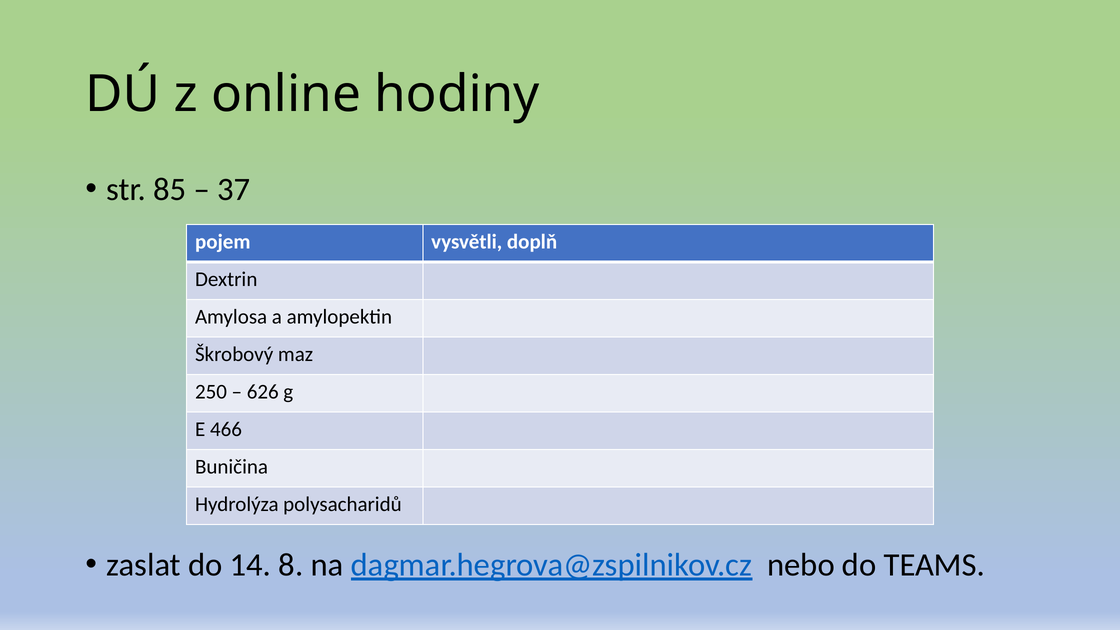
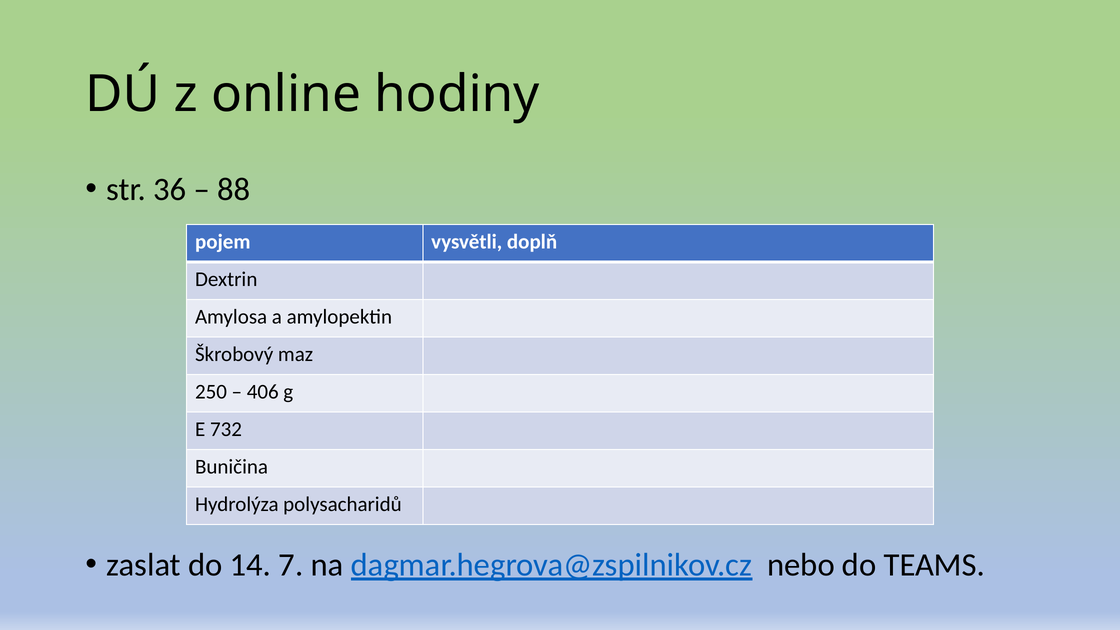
85: 85 -> 36 (170, 189)
37: 37 -> 88 (234, 189)
626: 626 -> 406 (263, 392)
466: 466 -> 732 (226, 429)
8: 8 -> 7 (291, 565)
